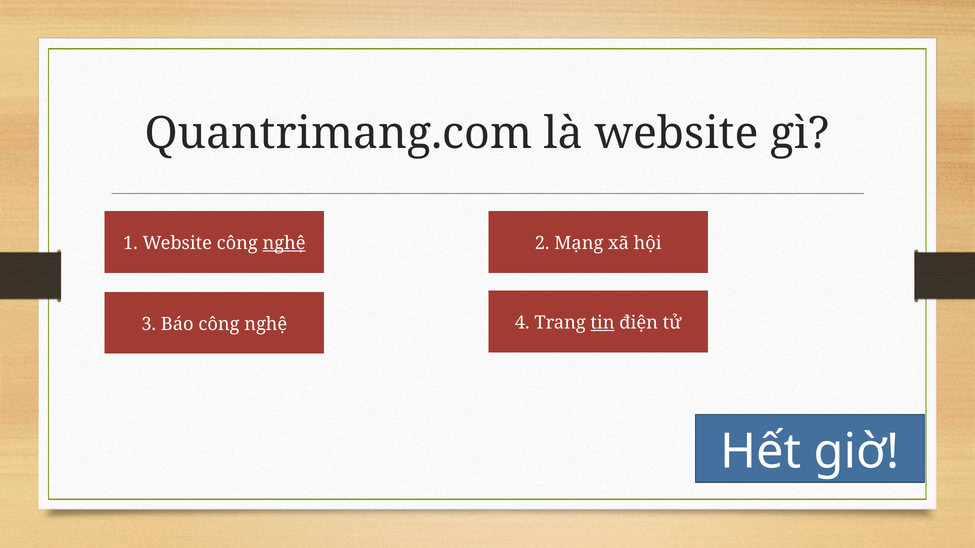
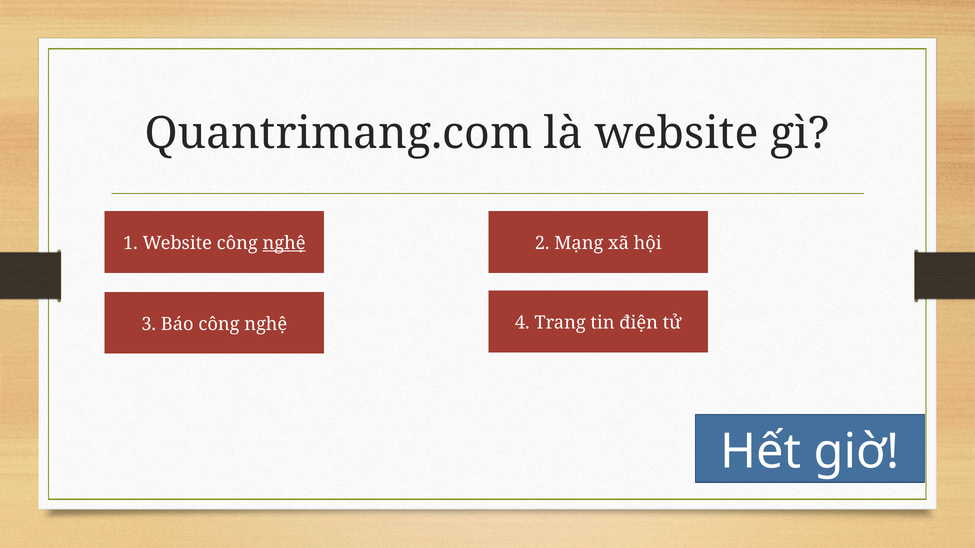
tin underline: present -> none (603, 323)
